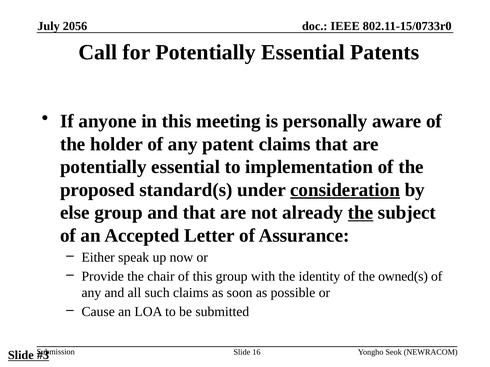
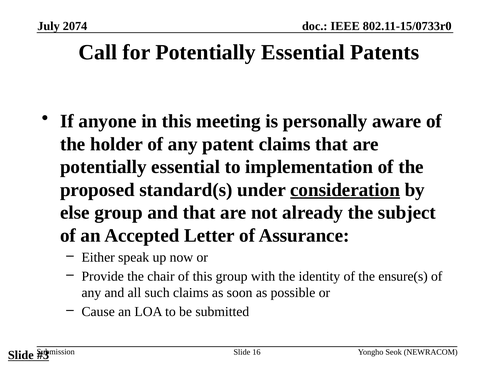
2056: 2056 -> 2074 (75, 26)
the underline: present -> none (361, 213)
owned(s: owned(s -> ensure(s (403, 277)
